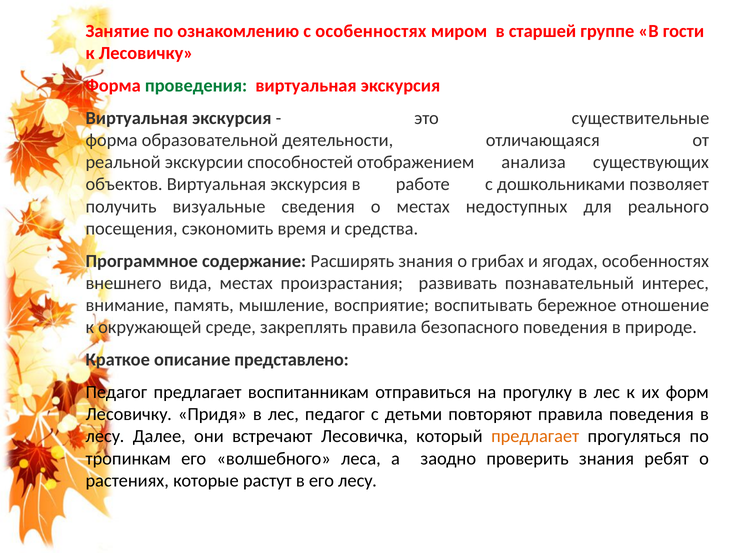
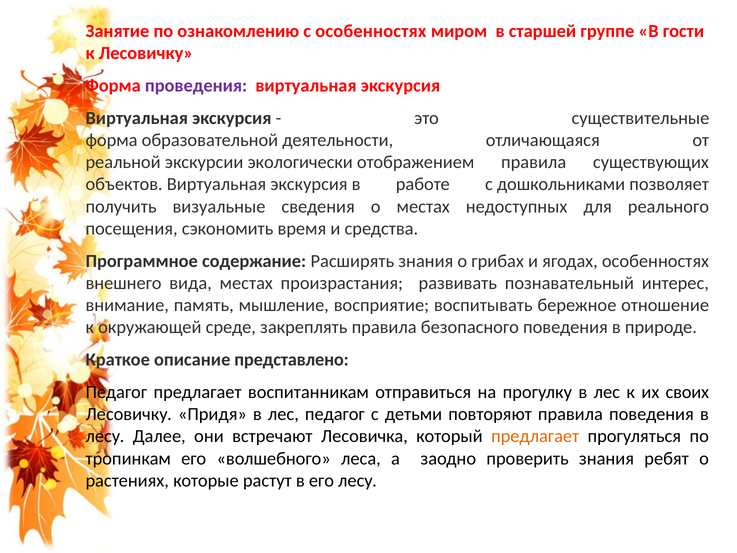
проведения colour: green -> purple (196, 86)
способностей: способностей -> экологически (300, 162)
отображением анализа: анализа -> правила (534, 162)
форм: форм -> своих (687, 392)
